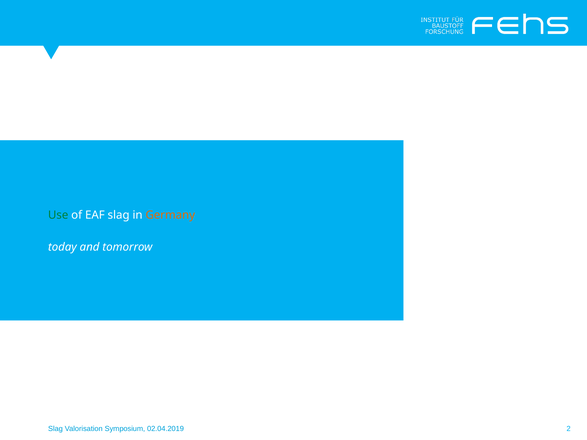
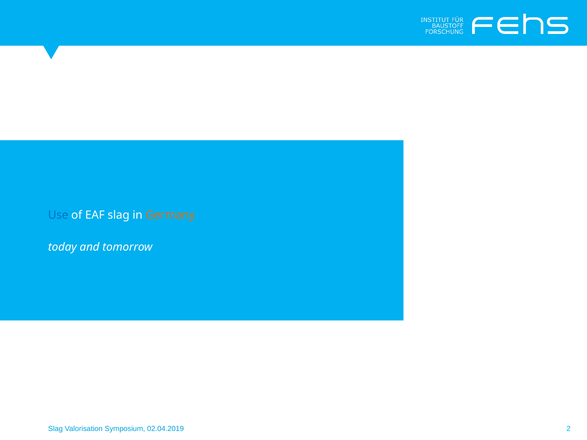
Use colour: green -> blue (58, 215)
